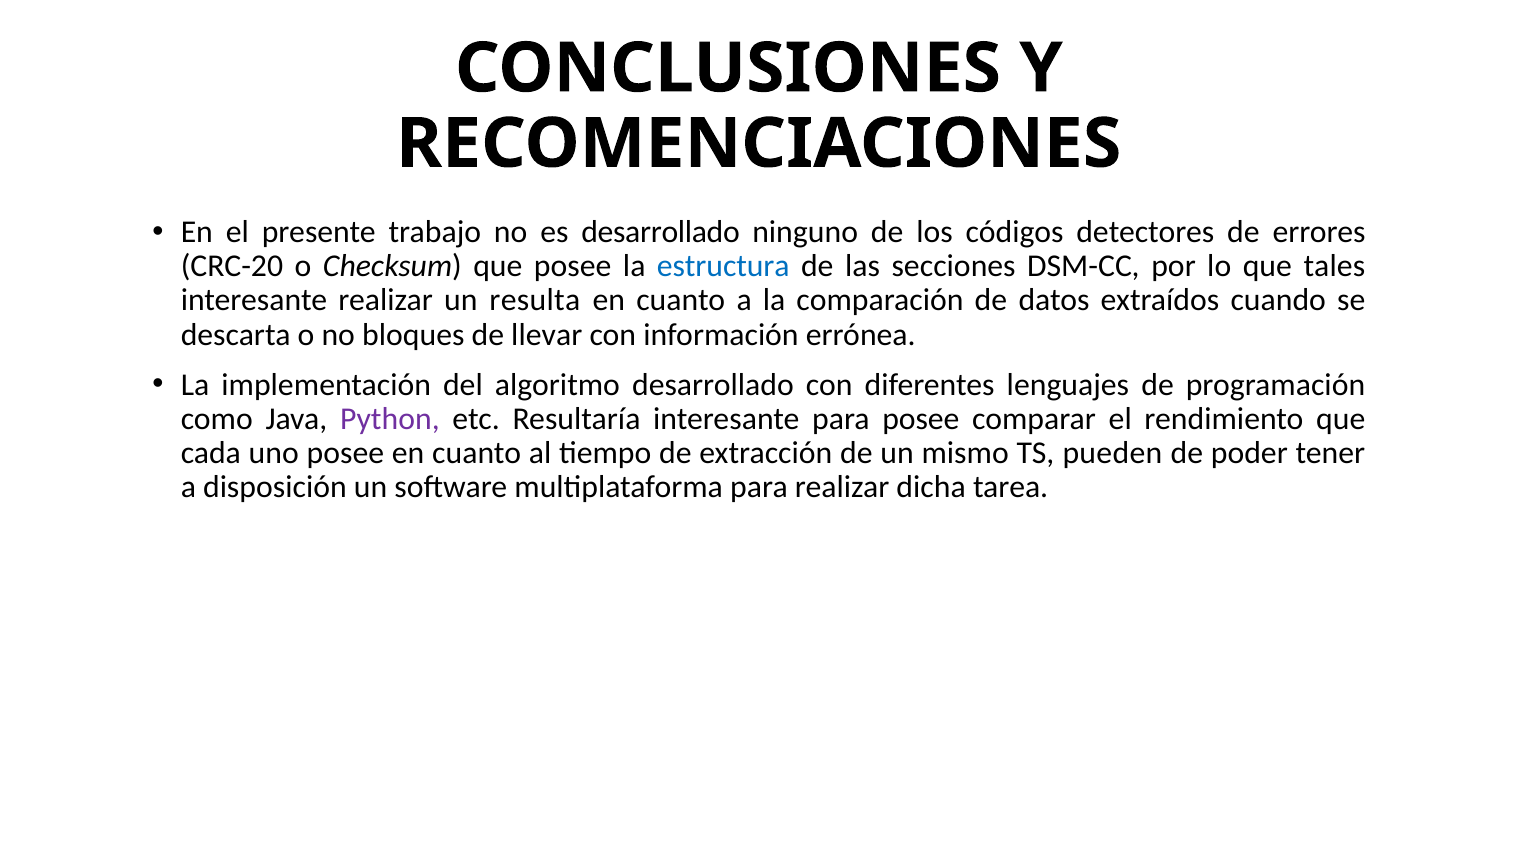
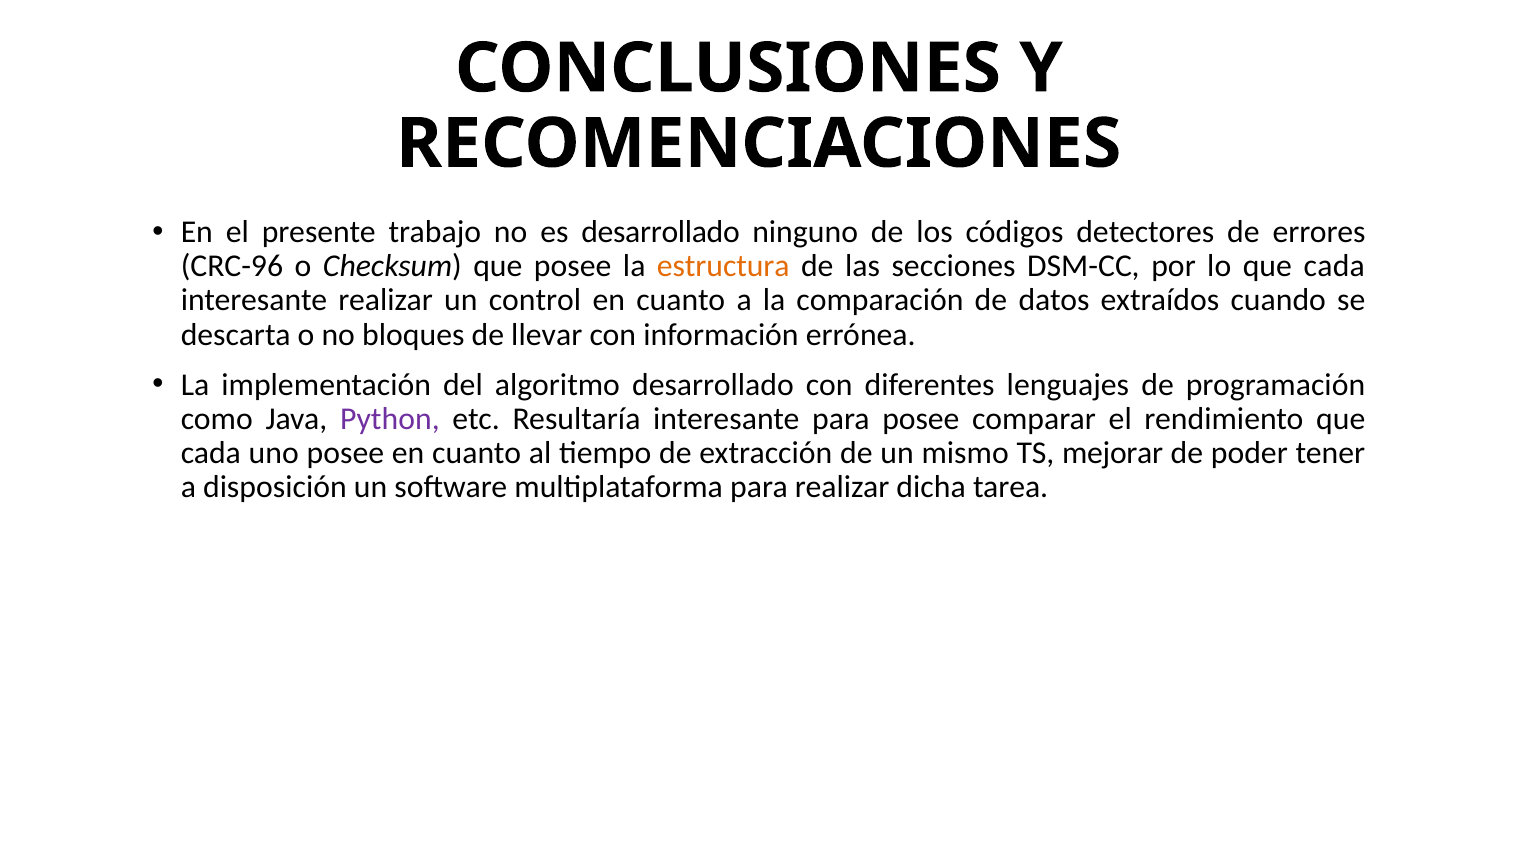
CRC-20: CRC-20 -> CRC-96 (232, 266)
estructura colour: blue -> orange (723, 266)
lo que tales: tales -> cada (1334, 266)
resulta: resulta -> control (535, 300)
pueden: pueden -> mejorar (1113, 453)
